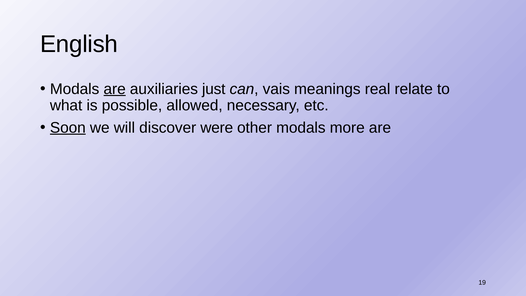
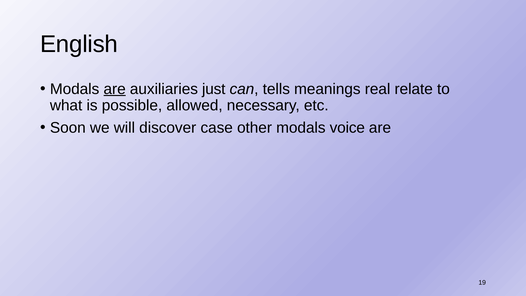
vais: vais -> tells (276, 89)
Soon underline: present -> none (68, 128)
were: were -> case (217, 128)
more: more -> voice (347, 128)
